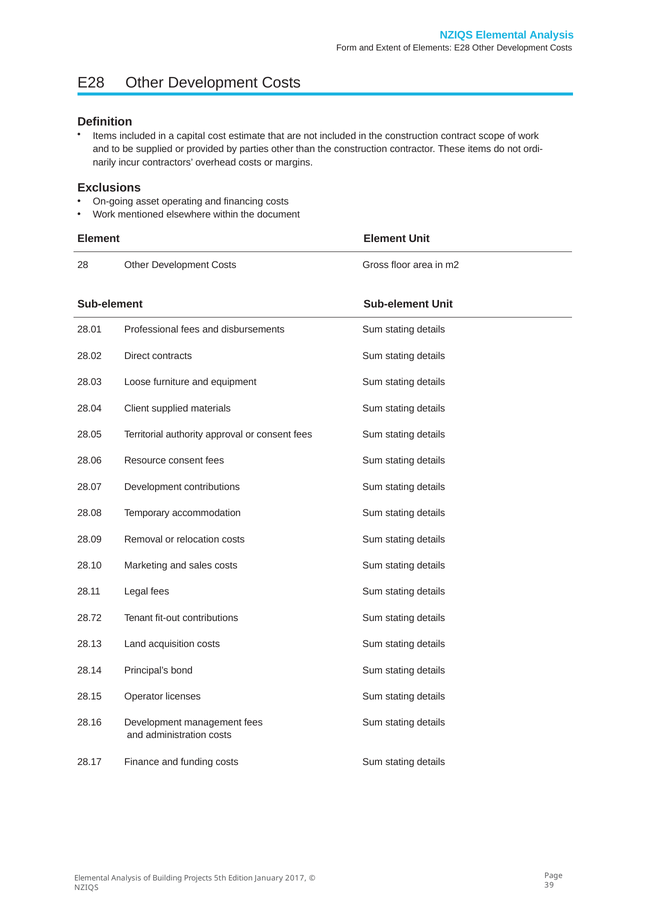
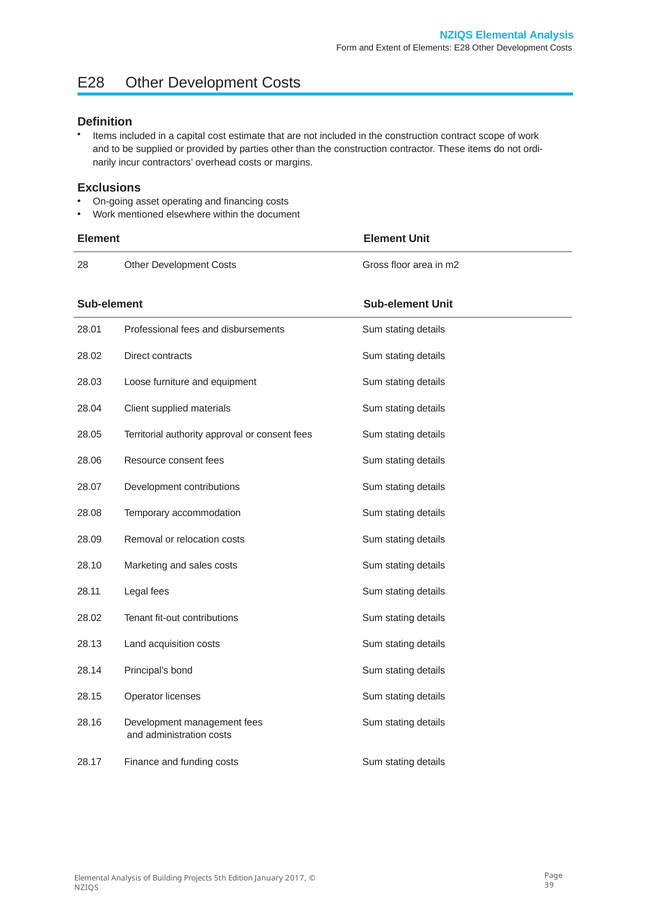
28.72: 28.72 -> 28.02 (90, 618)
